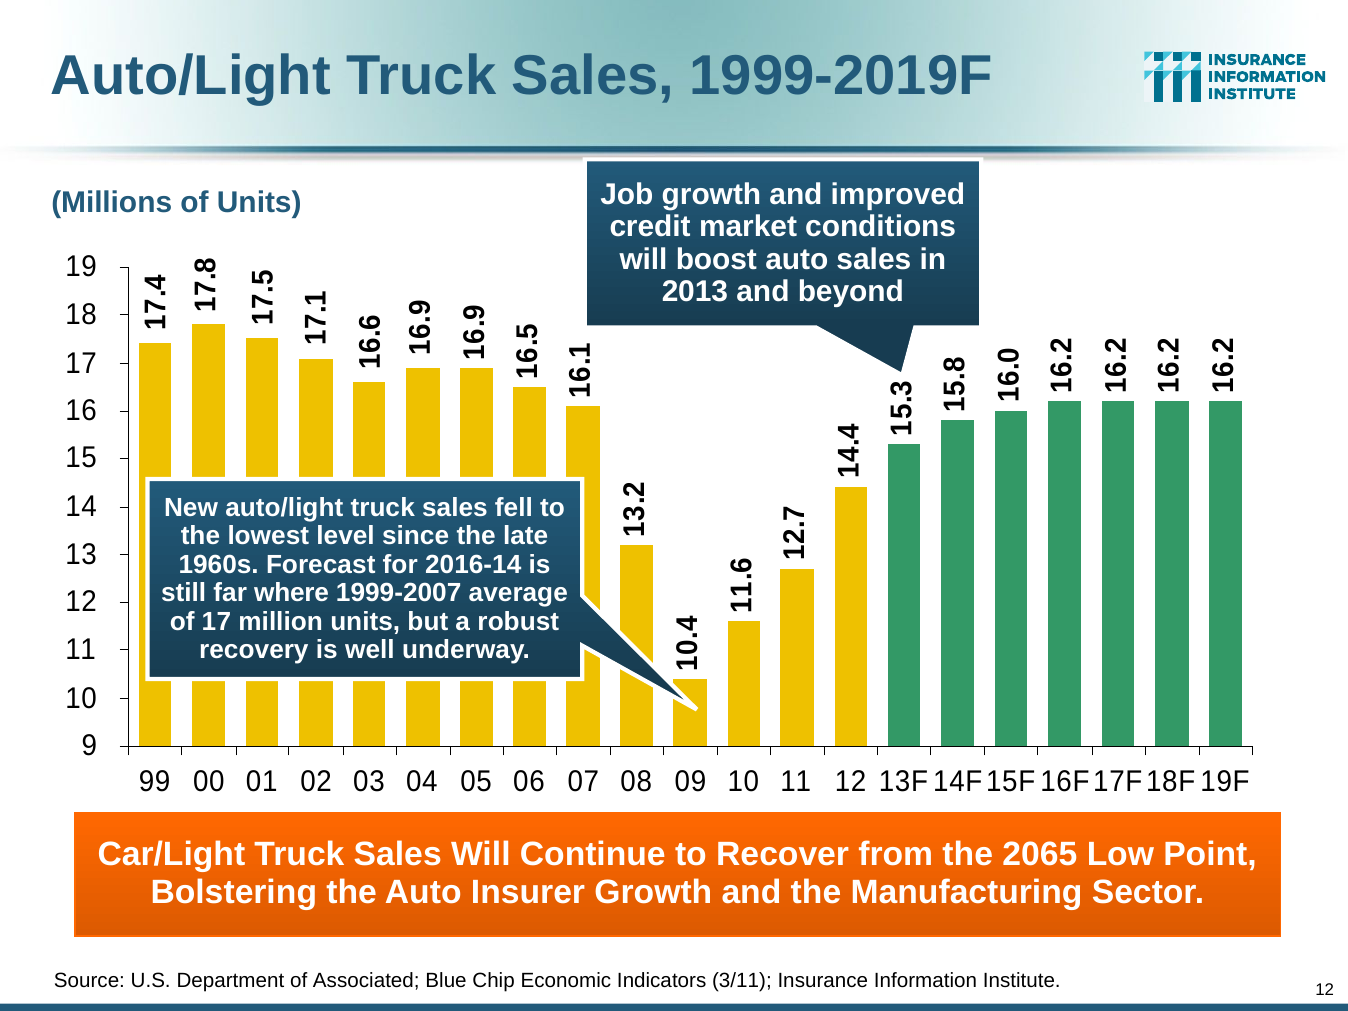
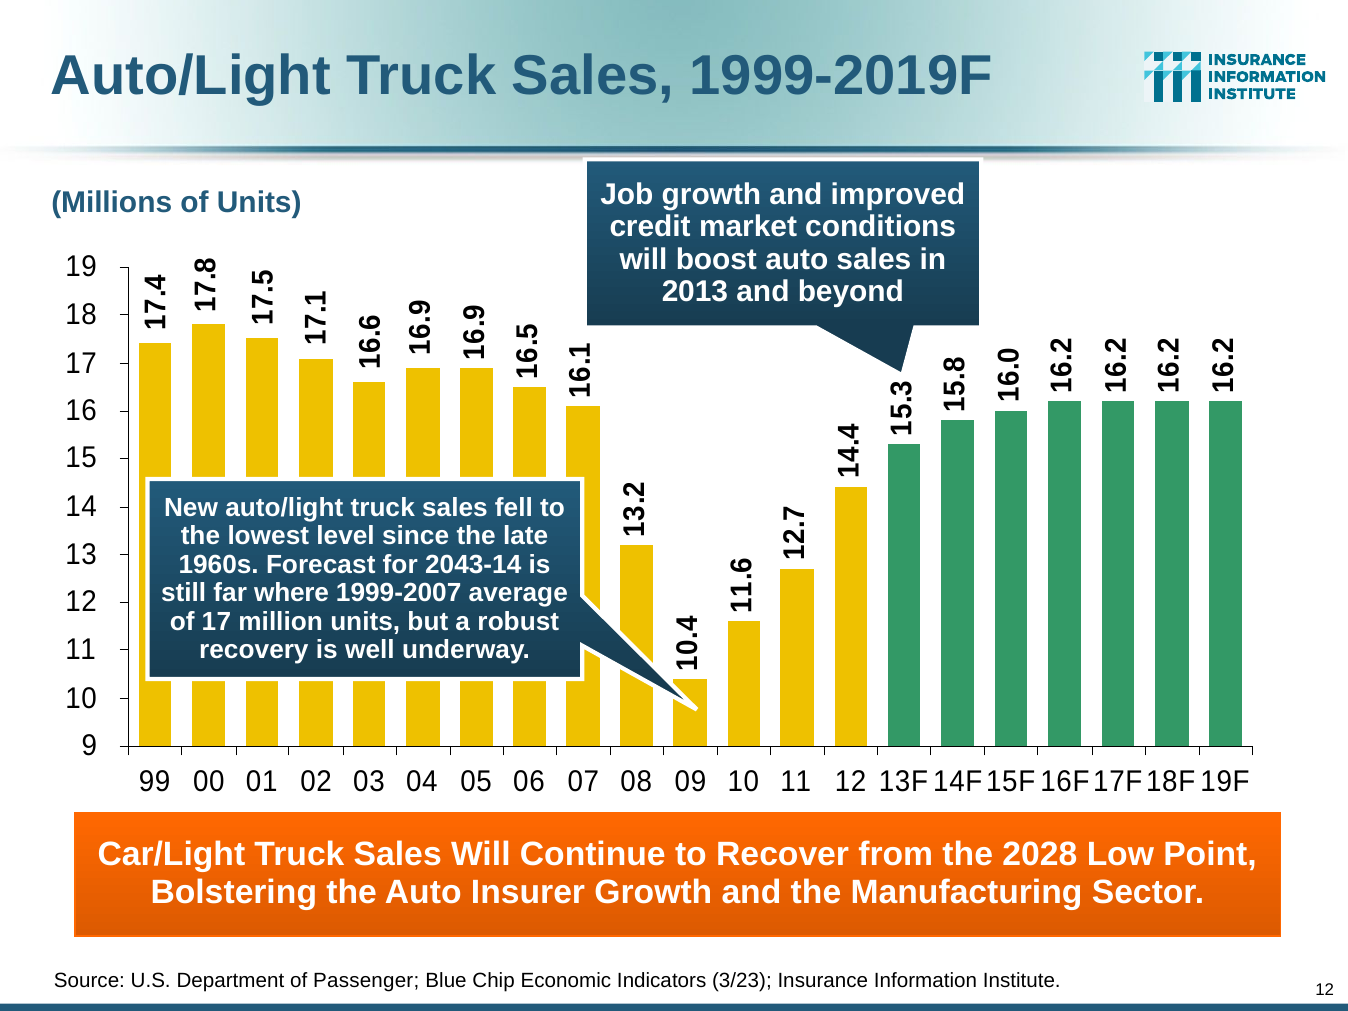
2016-14: 2016-14 -> 2043-14 (473, 565)
2065: 2065 -> 2028 (1040, 854)
Associated: Associated -> Passenger (366, 980)
3/11: 3/11 -> 3/23 (742, 980)
